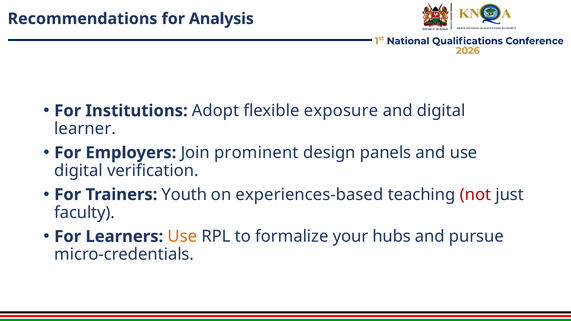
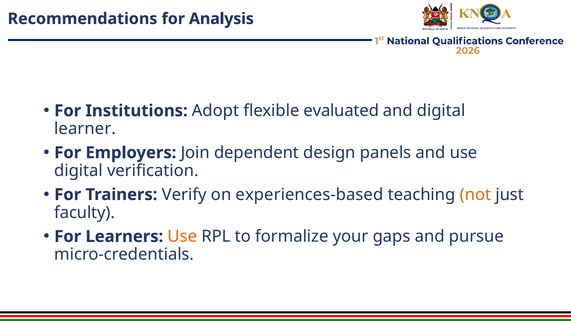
exposure: exposure -> evaluated (341, 111)
prominent: prominent -> dependent (257, 153)
Youth: Youth -> Verify (184, 195)
not colour: red -> orange (475, 195)
hubs: hubs -> gaps (392, 237)
